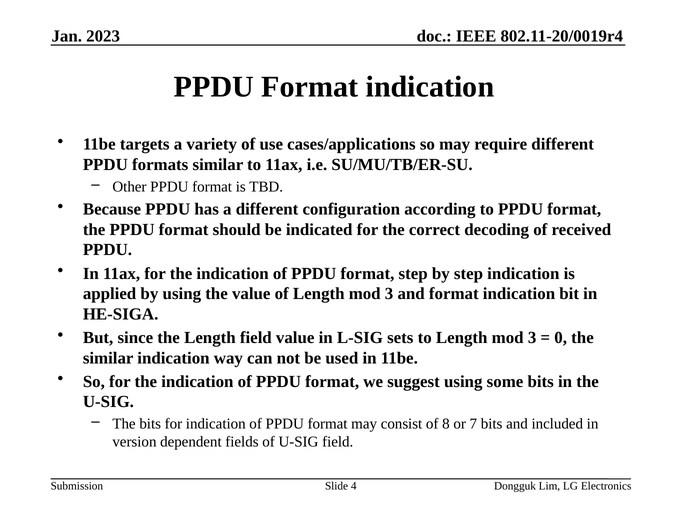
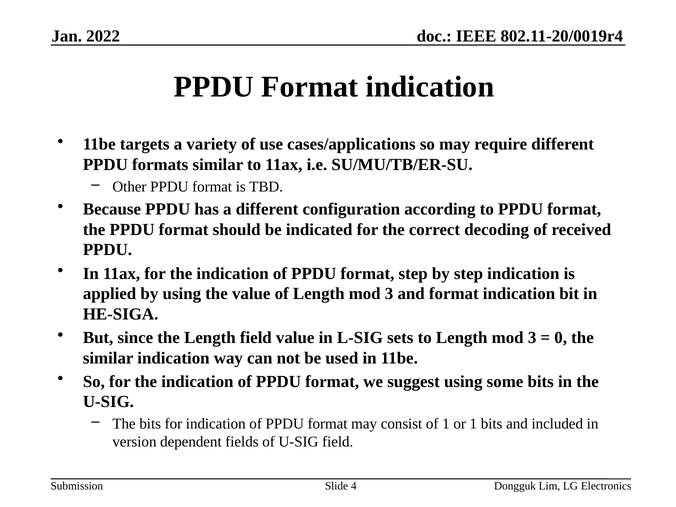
2023: 2023 -> 2022 (103, 36)
of 8: 8 -> 1 (446, 424)
or 7: 7 -> 1 (473, 424)
